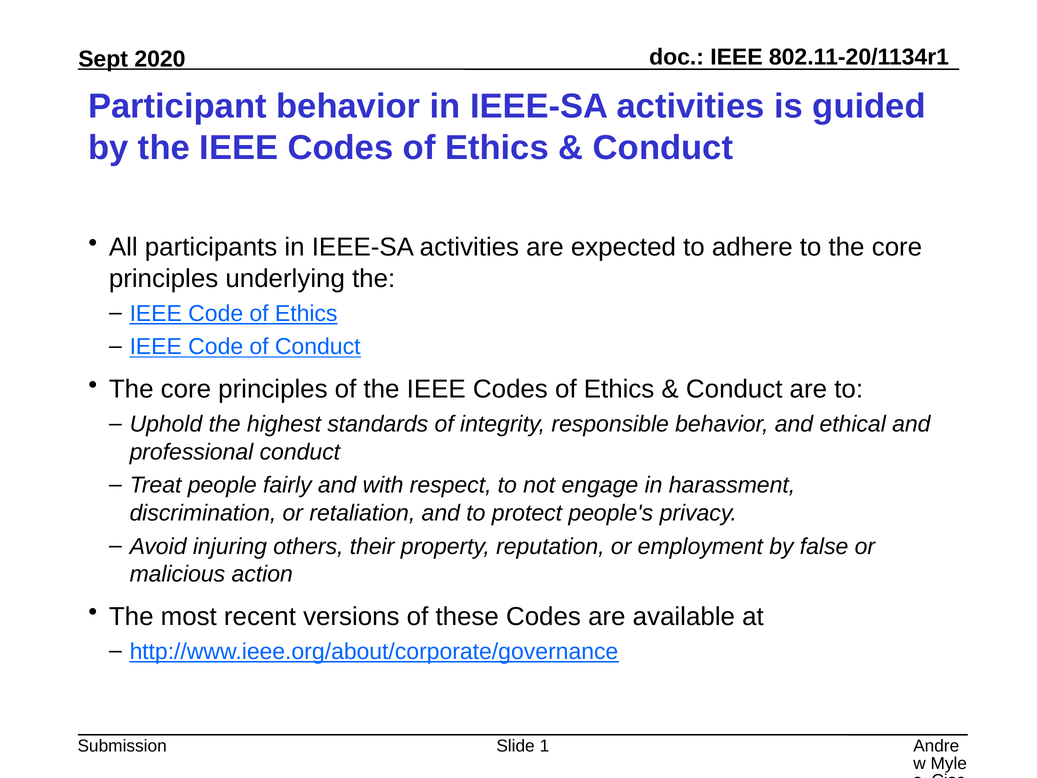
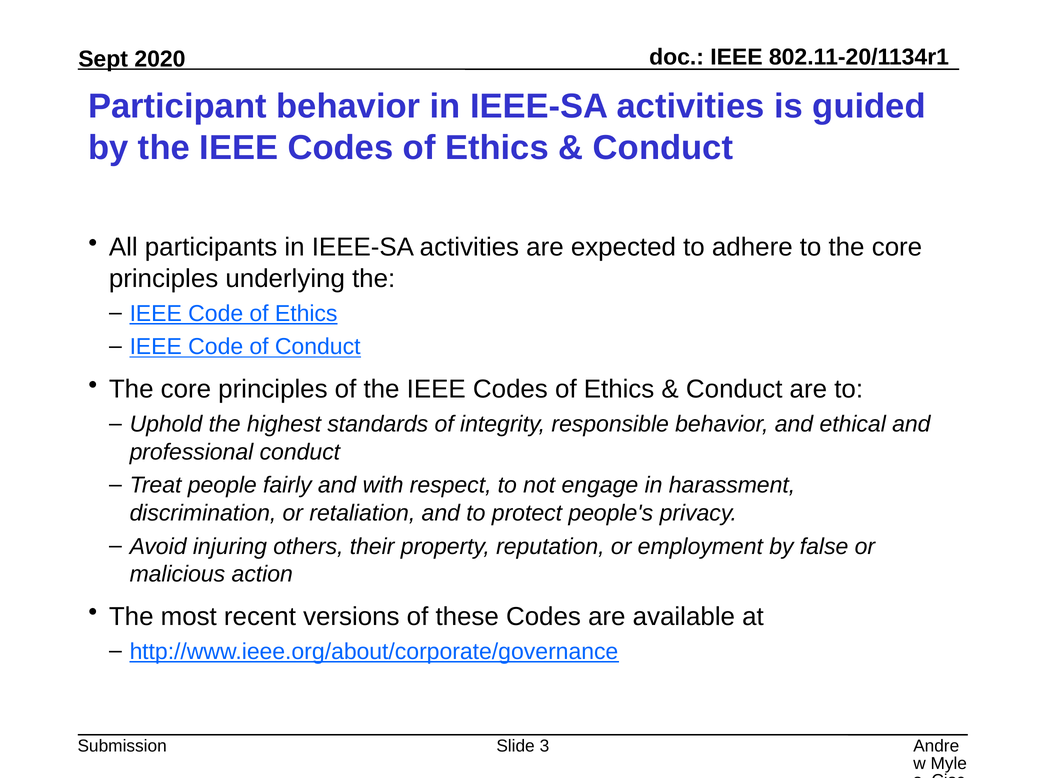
1: 1 -> 3 (544, 746)
